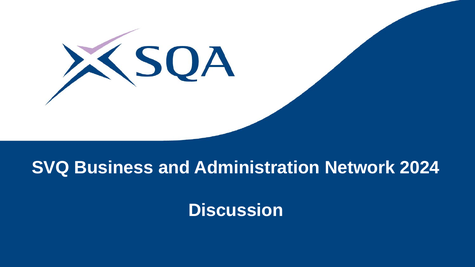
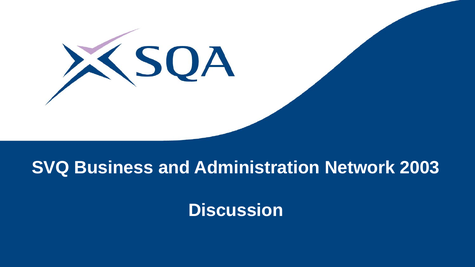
2024: 2024 -> 2003 (420, 168)
